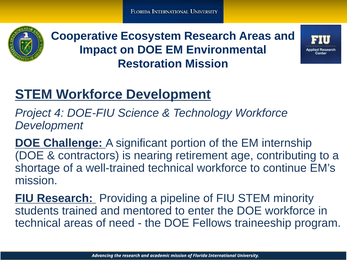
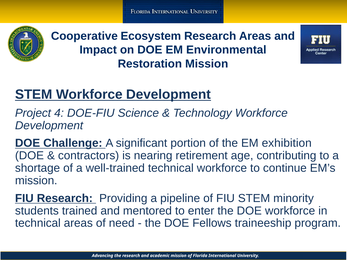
internship: internship -> exhibition (287, 143)
